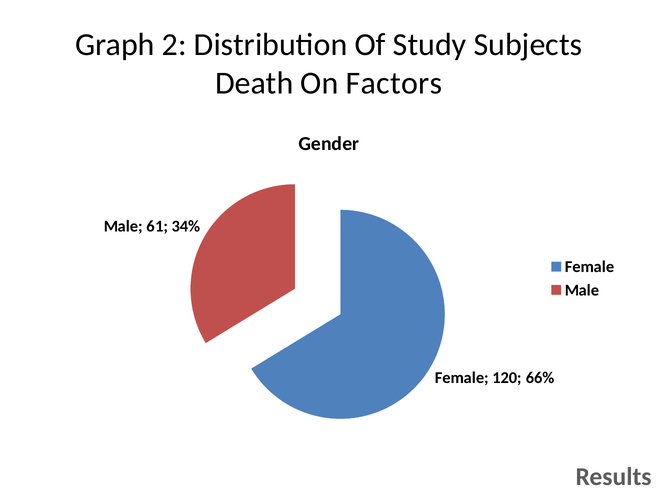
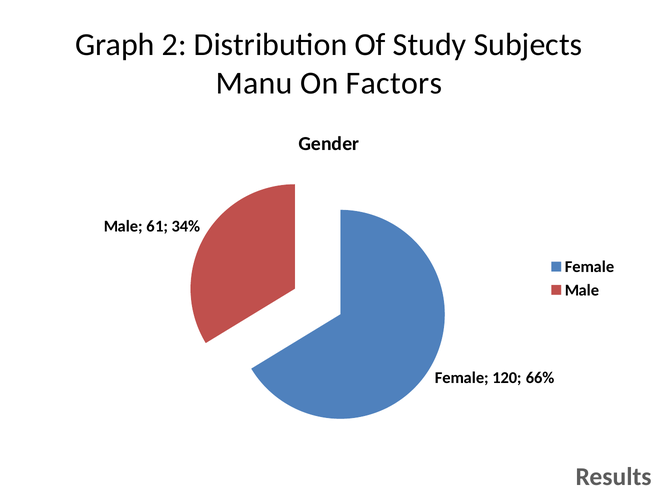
Death: Death -> Manu (254, 83)
